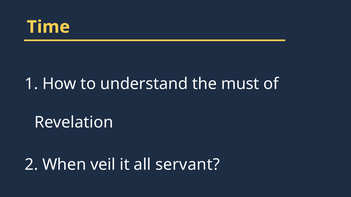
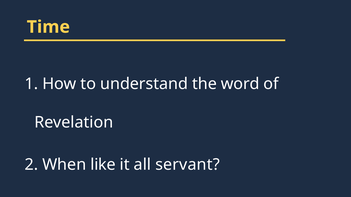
must: must -> word (240, 84)
veil: veil -> like (103, 165)
